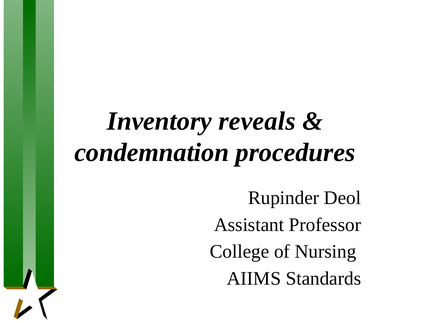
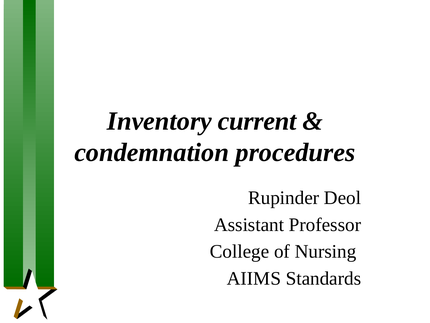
reveals: reveals -> current (257, 121)
